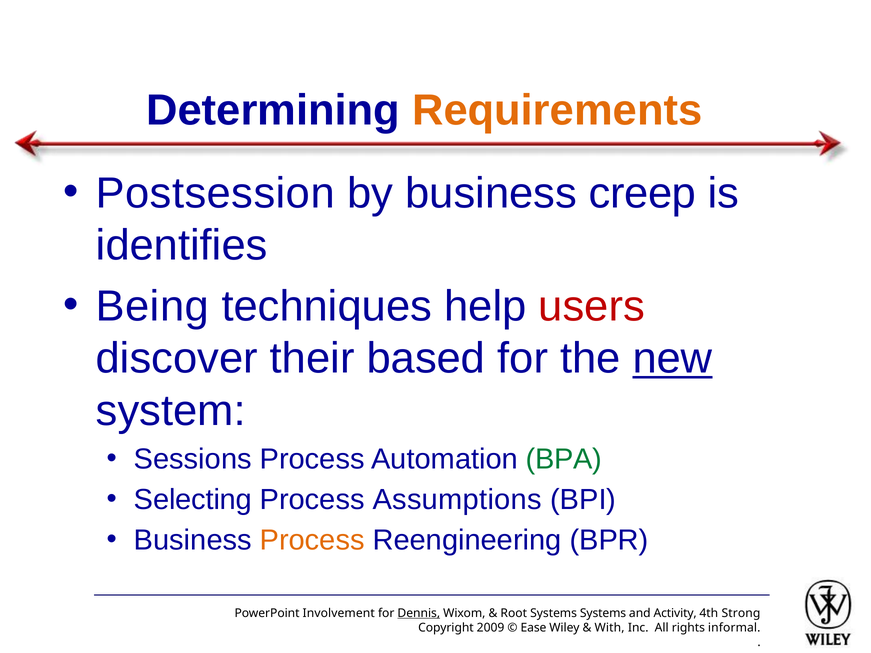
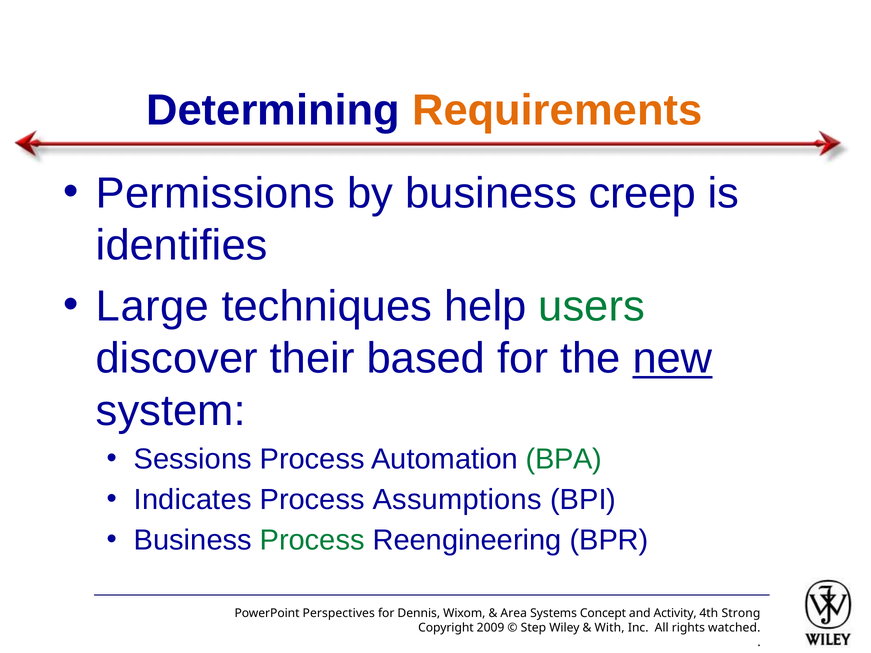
Postsession: Postsession -> Permissions (215, 193)
Being: Being -> Large (152, 306)
users colour: red -> green (592, 306)
Selecting: Selecting -> Indicates (193, 500)
Process colour: orange -> green (312, 541)
Involvement: Involvement -> Perspectives (339, 613)
Dennis underline: present -> none (419, 613)
Root: Root -> Area (514, 613)
Systems Systems: Systems -> Concept (603, 613)
Ease: Ease -> Step (533, 628)
informal: informal -> watched (734, 628)
